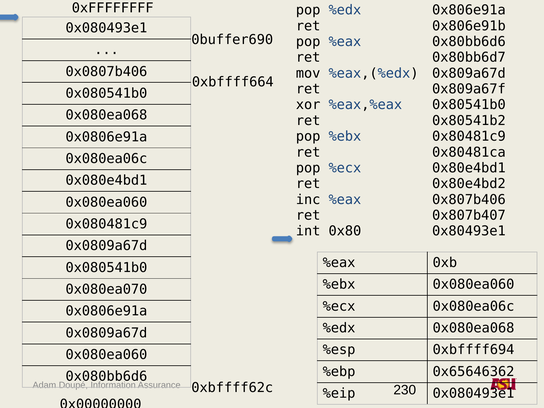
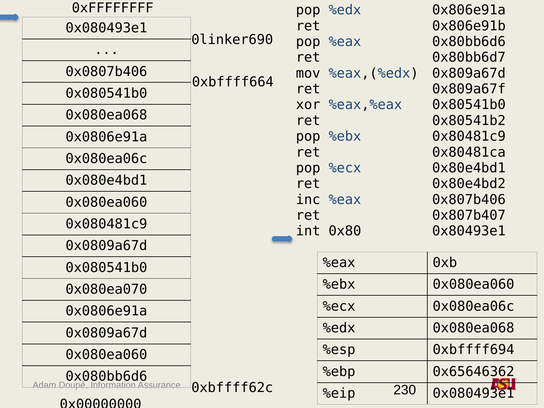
0buffer690: 0buffer690 -> 0linker690 (232, 40)
